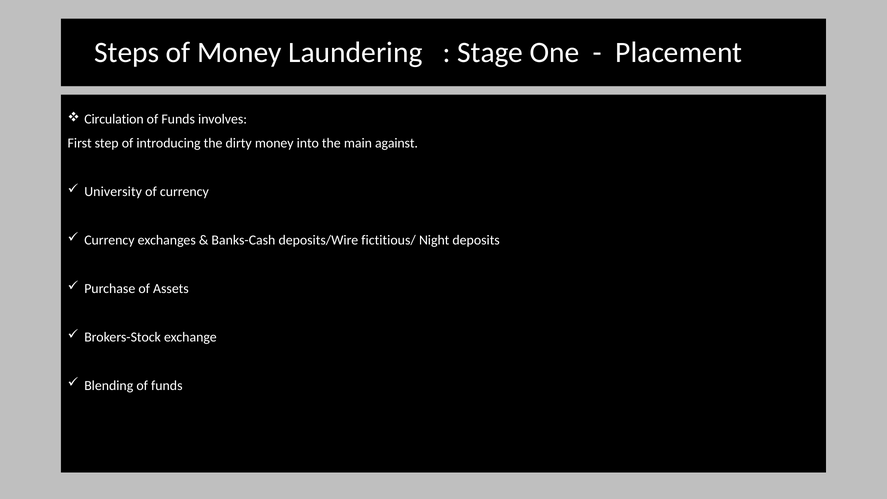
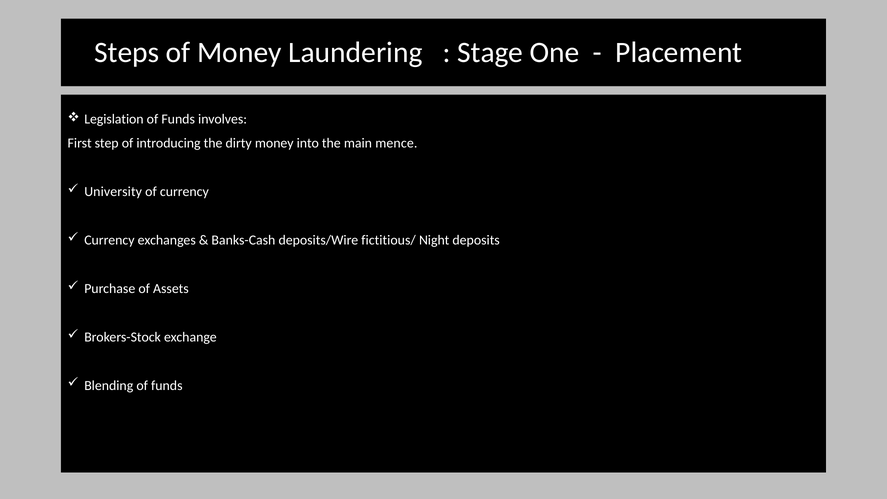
Circulation: Circulation -> Legislation (114, 119)
against: against -> mence (396, 143)
